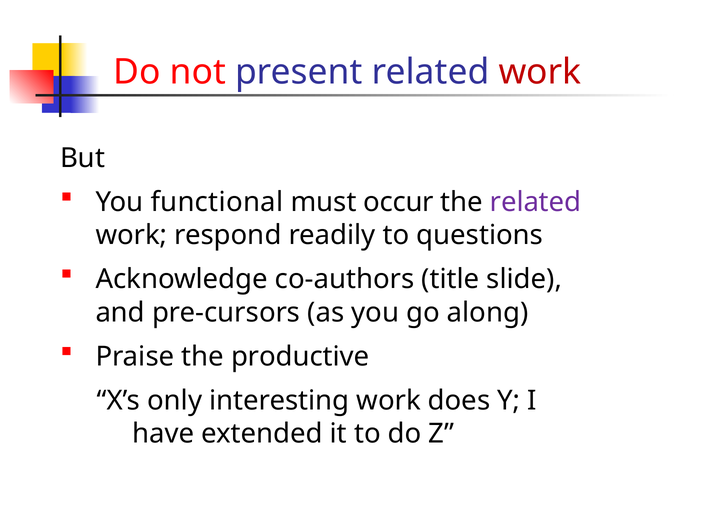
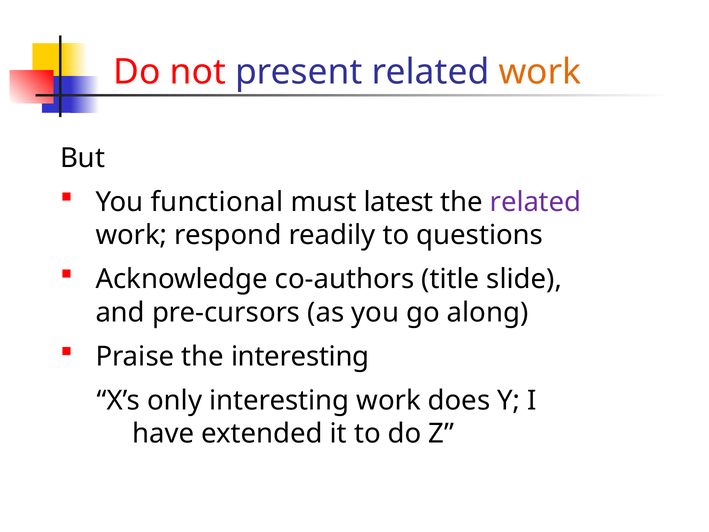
work colour: red -> orange (540, 72)
occur: occur -> latest (398, 202)
the productive: productive -> interesting (300, 356)
